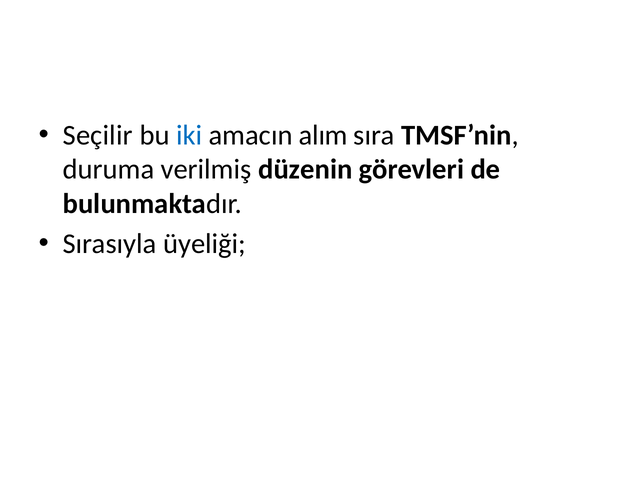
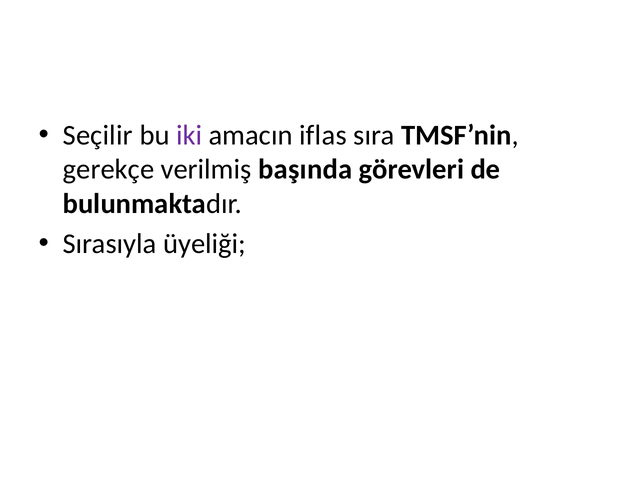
iki colour: blue -> purple (189, 135)
alım: alım -> iflas (323, 135)
duruma: duruma -> gerekçe (109, 169)
düzenin: düzenin -> başında (305, 169)
